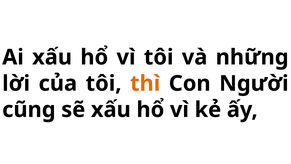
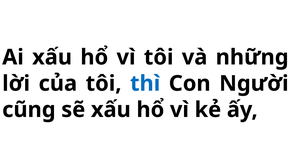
thì colour: orange -> blue (145, 83)
